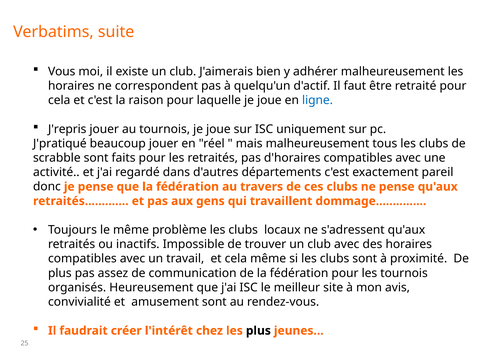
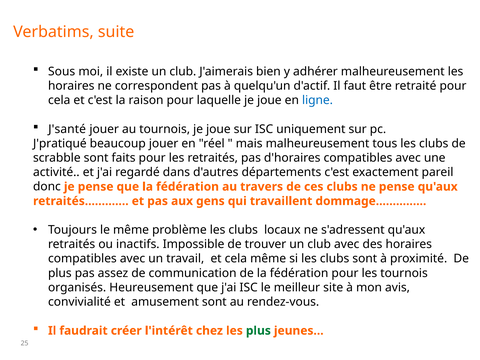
Vous: Vous -> Sous (62, 71)
J'repris: J'repris -> J'santé (67, 129)
plus colour: black -> green (258, 331)
